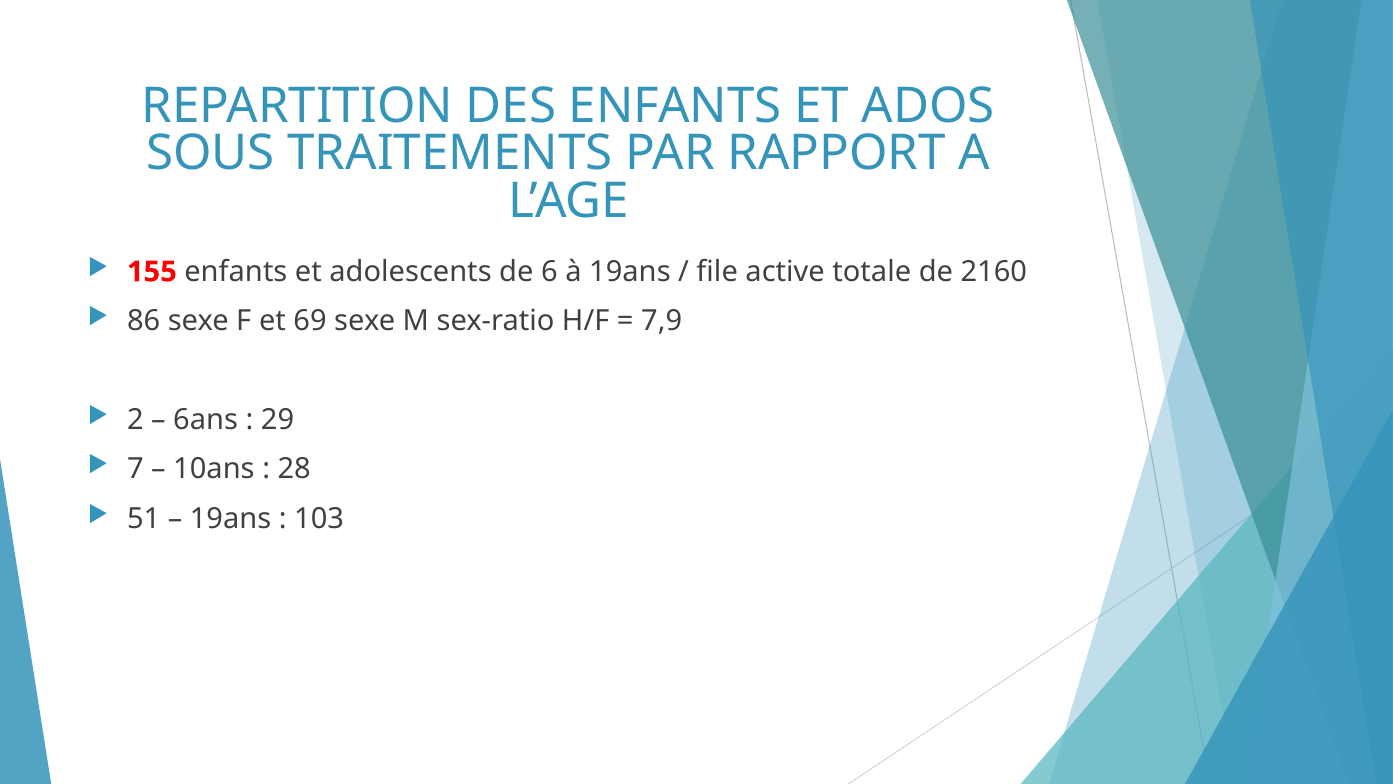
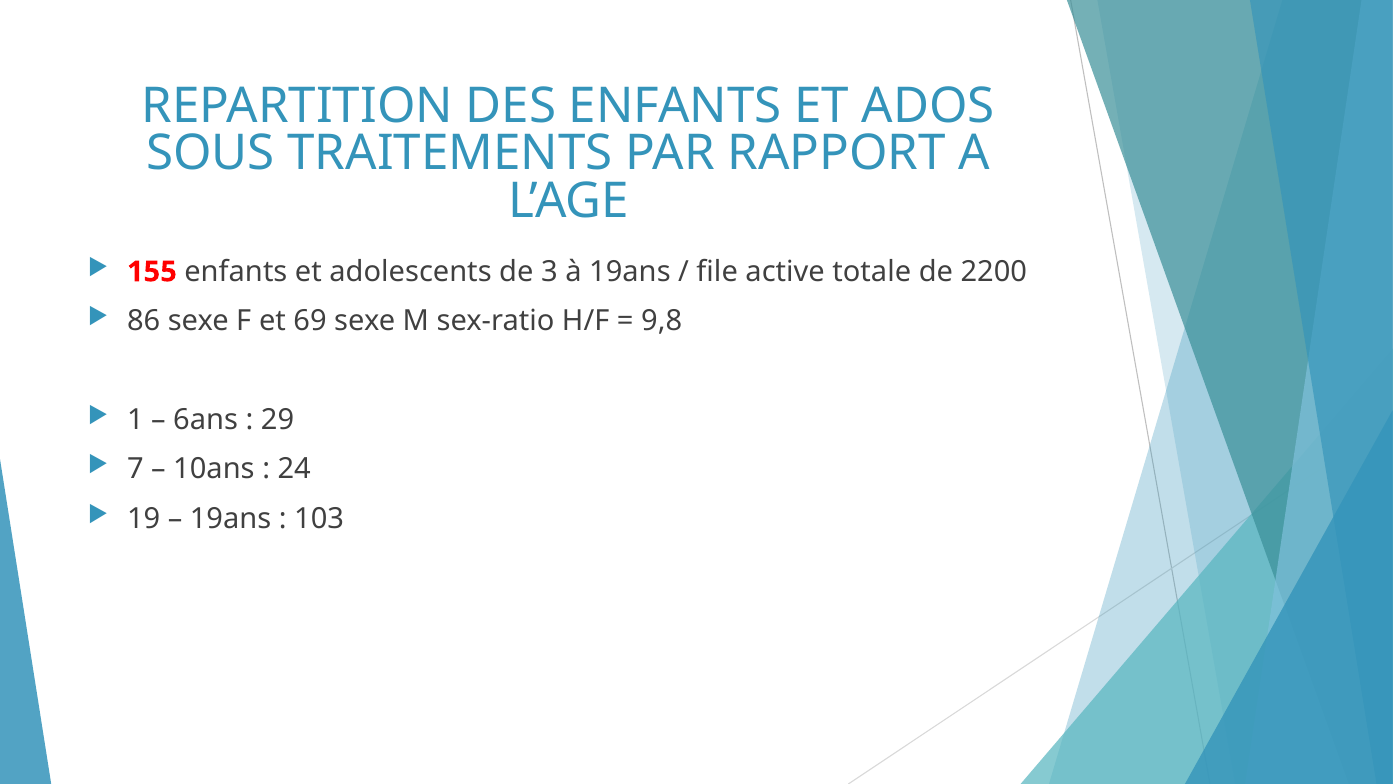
6: 6 -> 3 (549, 272)
2160: 2160 -> 2200 (994, 272)
7,9: 7,9 -> 9,8 (662, 321)
2: 2 -> 1 (135, 420)
28: 28 -> 24 (294, 469)
51: 51 -> 19 (144, 518)
